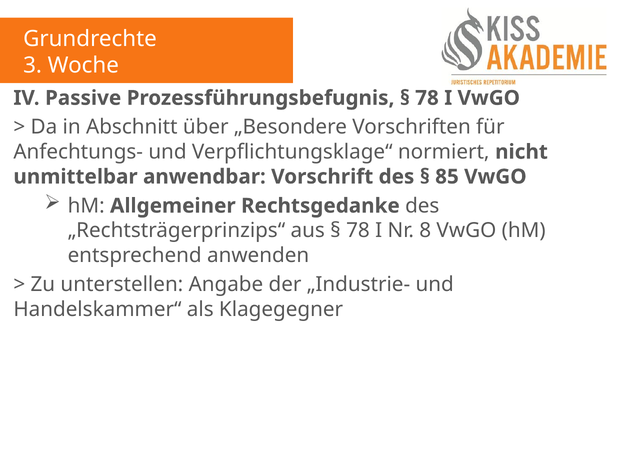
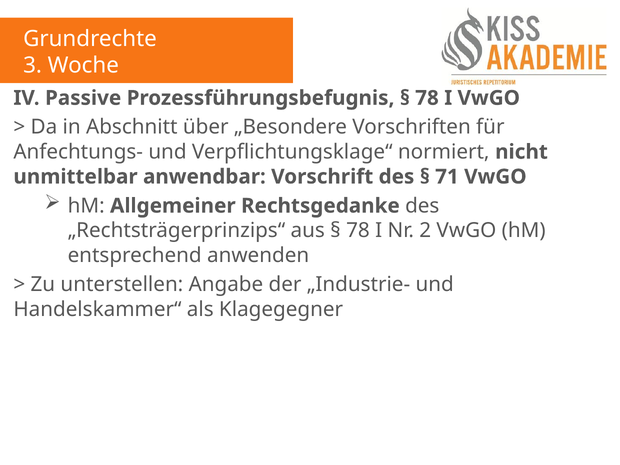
85: 85 -> 71 (447, 177)
8: 8 -> 2 (425, 231)
